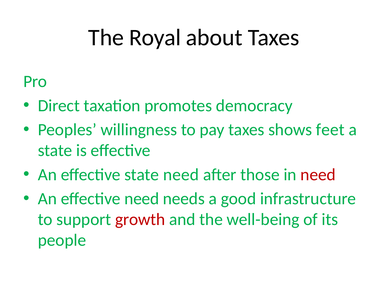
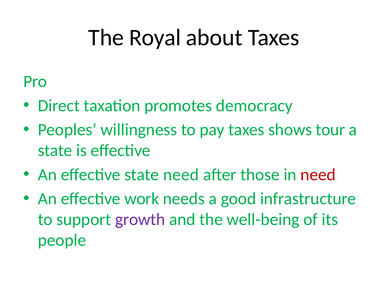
feet: feet -> tour (330, 130)
effective need: need -> work (142, 199)
growth colour: red -> purple (140, 220)
